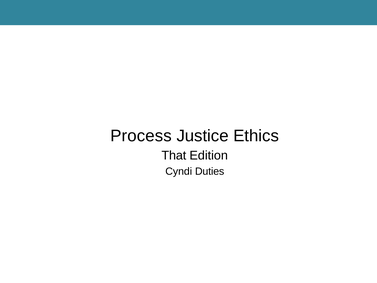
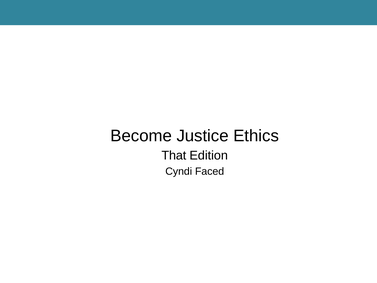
Process: Process -> Become (141, 136)
Duties: Duties -> Faced (210, 171)
